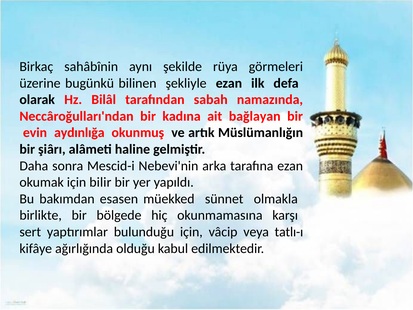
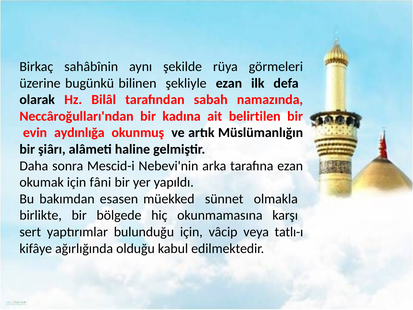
bağlayan: bağlayan -> belirtilen (255, 116)
bilir: bilir -> fâni (100, 182)
